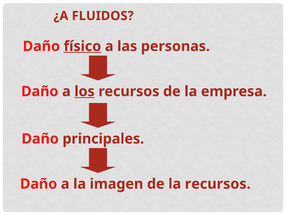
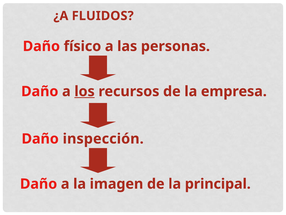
físico underline: present -> none (82, 46)
principales: principales -> inspección (103, 138)
la recursos: recursos -> principal (218, 184)
